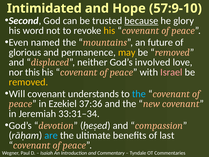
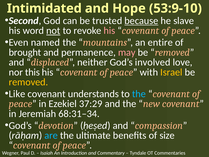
57:9-10: 57:9-10 -> 53:9-10 (175, 8)
glory: glory -> slave (184, 21)
not underline: none -> present (53, 31)
his colour: yellow -> pink (109, 31)
future: future -> entire (160, 42)
glorious: glorious -> brought (25, 52)
may colour: yellow -> pink (127, 52)
Israel colour: pink -> yellow (171, 72)
Will: Will -> Like (17, 94)
37:36: 37:36 -> 37:29 (91, 104)
33:31–34: 33:31–34 -> 68:31–34 (79, 113)
last: last -> size (167, 135)
